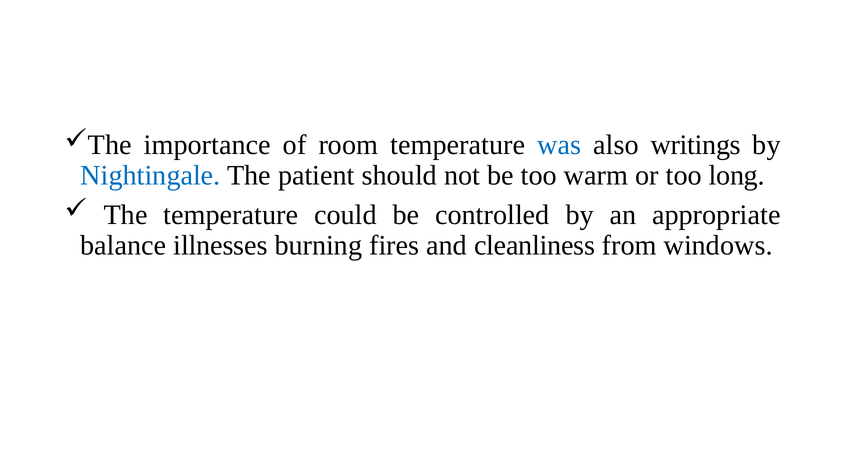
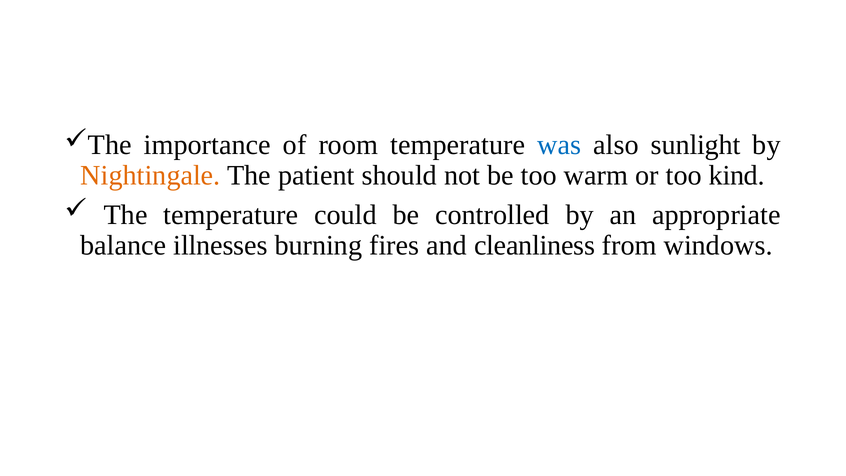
writings: writings -> sunlight (696, 145)
Nightingale colour: blue -> orange (150, 175)
long: long -> kind (737, 175)
